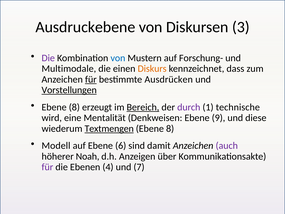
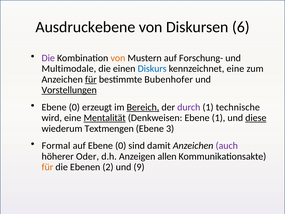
3: 3 -> 6 (241, 27)
von colour: blue -> orange (118, 58)
Diskurs colour: orange -> blue (152, 69)
kennzeichnet dass: dass -> eine (235, 69)
Ausdrücken: Ausdrücken -> Bubenhofer (169, 79)
8: 8 -> 0 (74, 107)
Mentalität underline: none -> present (105, 118)
Ebene 9: 9 -> 1 (219, 118)
diese underline: none -> present (256, 118)
Textmengen underline: present -> none (109, 128)
8: 8 -> 3 (170, 128)
Modell: Modell -> Formal (56, 146)
auf Ebene 6: 6 -> 0 (121, 146)
Noah: Noah -> Oder (87, 156)
über: über -> allen (167, 156)
für colour: purple -> orange (47, 167)
4: 4 -> 2 (108, 167)
7: 7 -> 9 (139, 167)
